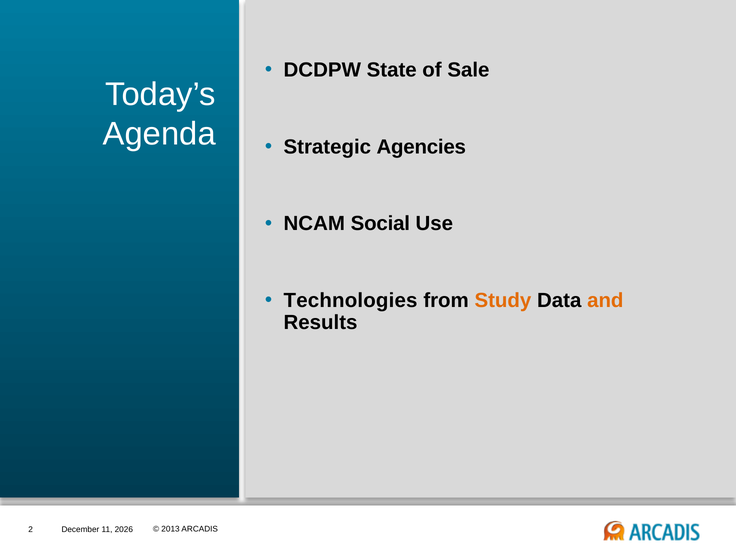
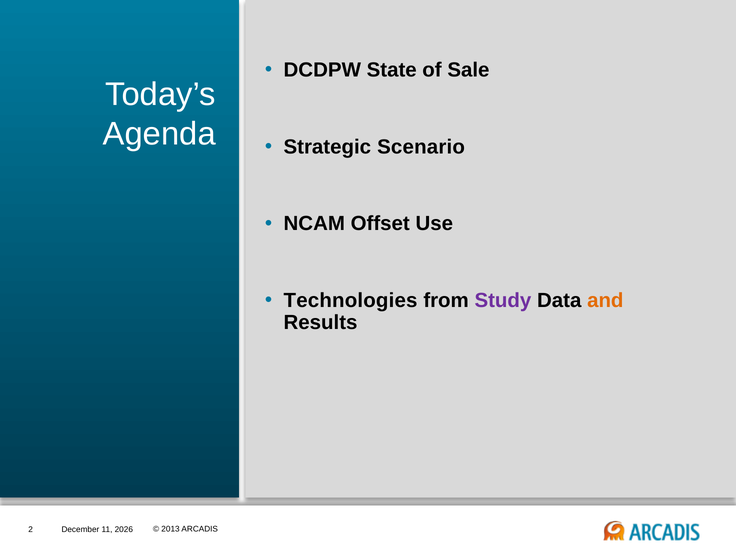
Agencies: Agencies -> Scenario (421, 147)
Social: Social -> Offset (380, 224)
Study colour: orange -> purple (503, 300)
